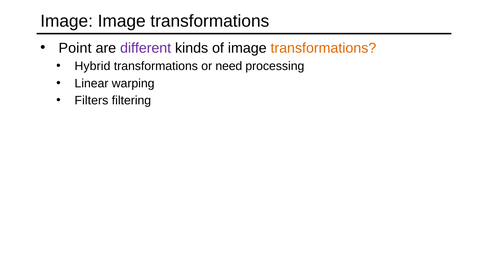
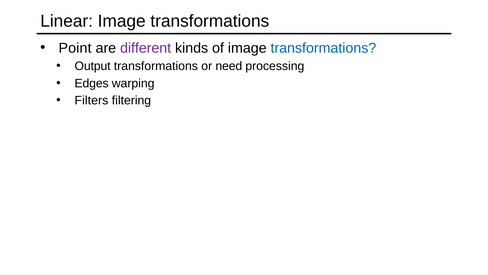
Image: Image -> Linear (67, 21)
transformations colour: orange -> blue (323, 48)
Hybrid: Hybrid -> Output (93, 66)
Linear: Linear -> Edges (92, 83)
